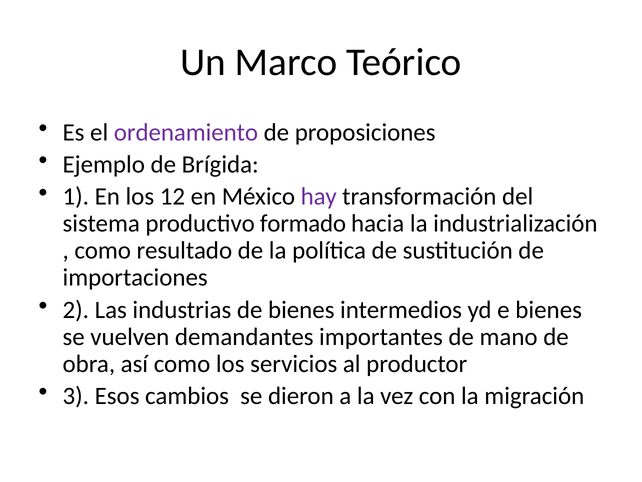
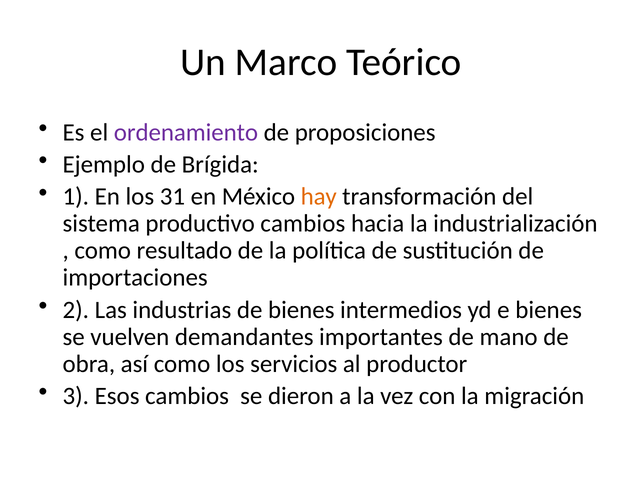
12: 12 -> 31 (172, 196)
hay colour: purple -> orange (319, 196)
productivo formado: formado -> cambios (303, 223)
